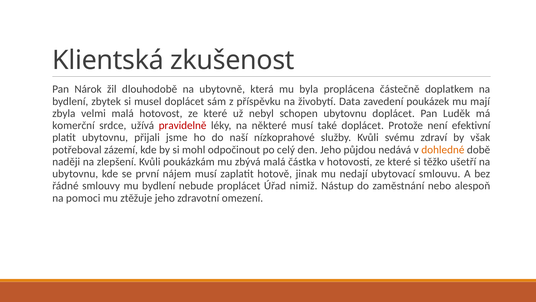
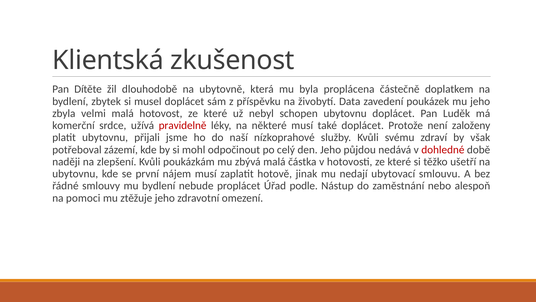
Nárok: Nárok -> Dítěte (88, 89)
mu mají: mají -> jeho (480, 101)
efektivní: efektivní -> založeny (471, 125)
dohledné colour: orange -> red (443, 149)
nimiž: nimiž -> podle (304, 186)
